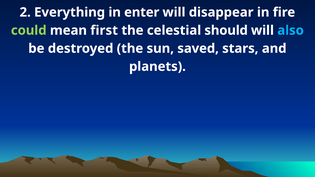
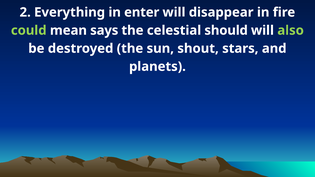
first: first -> says (104, 30)
also colour: light blue -> light green (291, 30)
saved: saved -> shout (198, 48)
